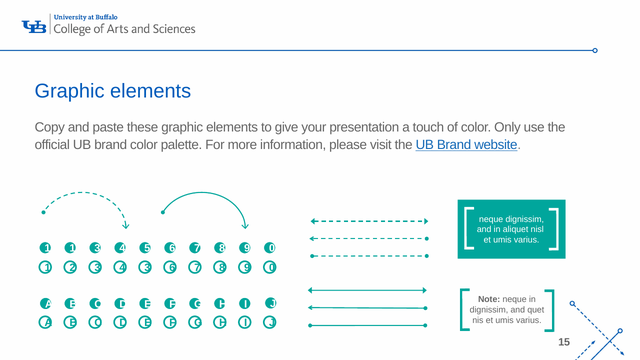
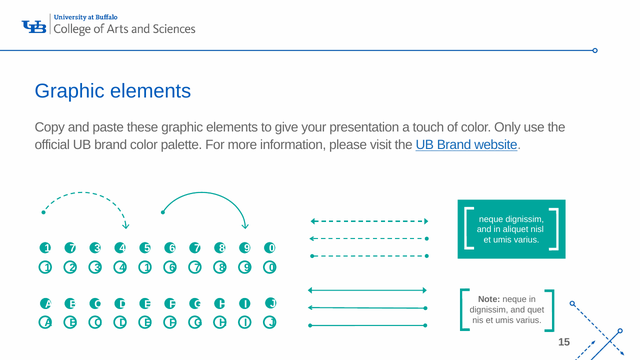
1 1: 1 -> 7 (73, 248)
4 3: 3 -> 1 (147, 268)
